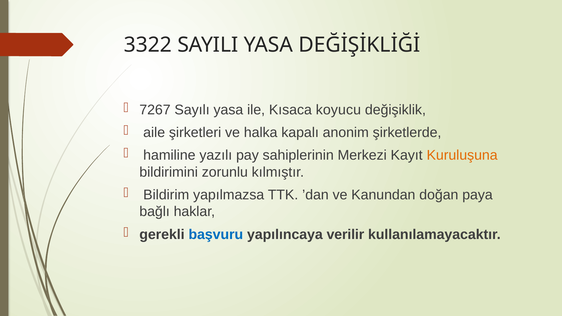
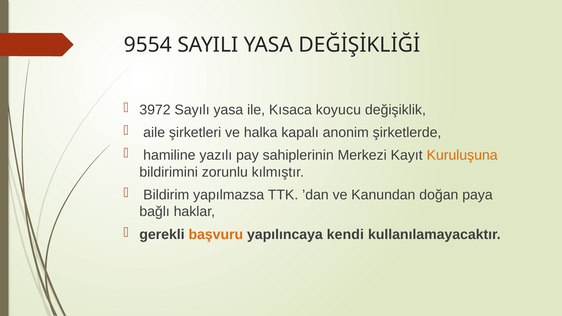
3322: 3322 -> 9554 (148, 45)
7267: 7267 -> 3972 (155, 110)
başvuru colour: blue -> orange (216, 234)
verilir: verilir -> kendi (345, 234)
